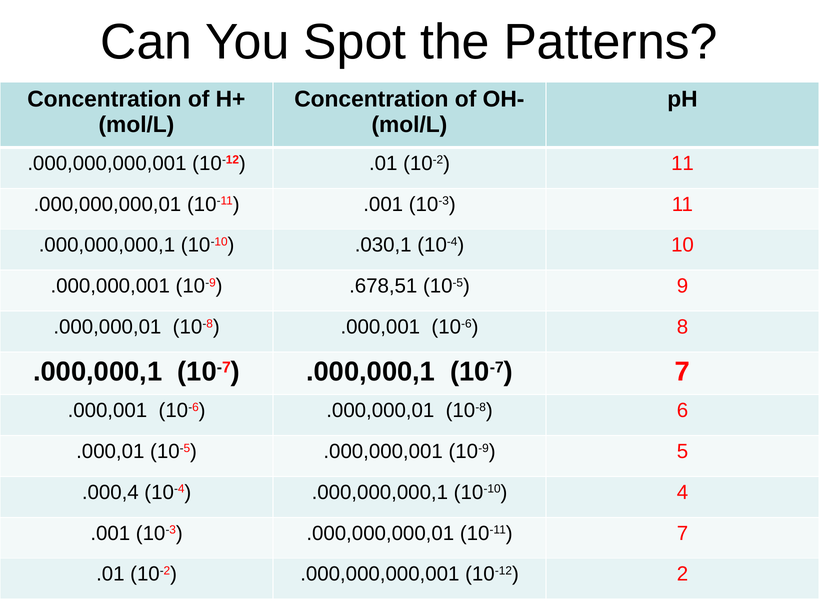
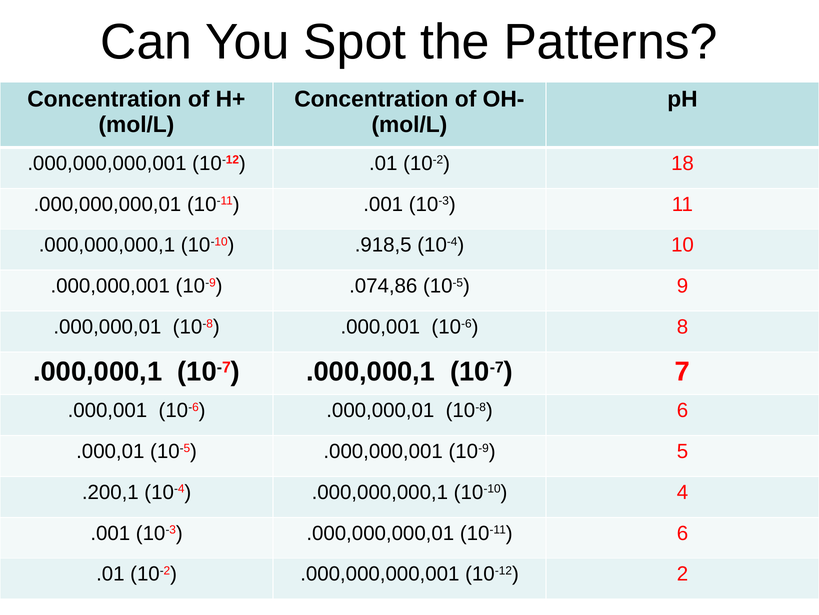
10-2 11: 11 -> 18 (682, 163)
.030,1: .030,1 -> .918,5 (383, 245)
.678,51: .678,51 -> .074,86 (383, 286)
.000,4: .000,4 -> .200,1 (110, 492)
10-11 7: 7 -> 6 (682, 533)
